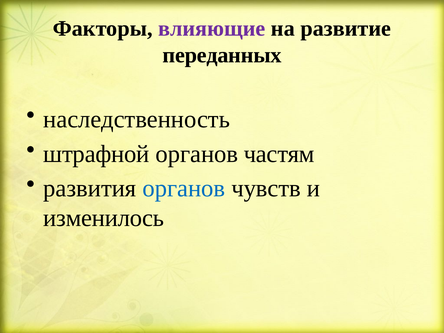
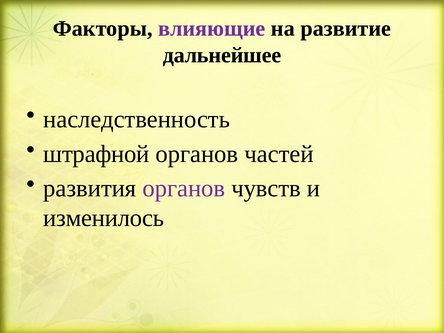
переданных: переданных -> дальнейшее (222, 55)
частям: частям -> частей (279, 154)
органов colour: blue -> purple (184, 188)
